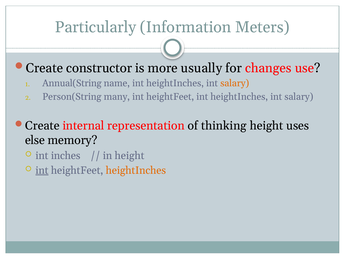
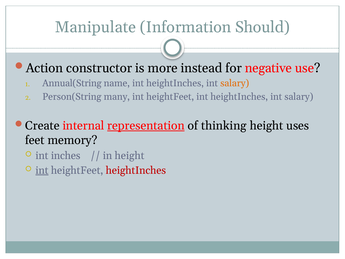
Particularly: Particularly -> Manipulate (95, 27)
Meters: Meters -> Should (262, 27)
Create: Create -> Action (44, 68)
usually: usually -> instead (202, 68)
changes: changes -> negative (268, 68)
representation underline: none -> present (146, 126)
else: else -> feet (35, 140)
heightInches colour: orange -> red (136, 170)
